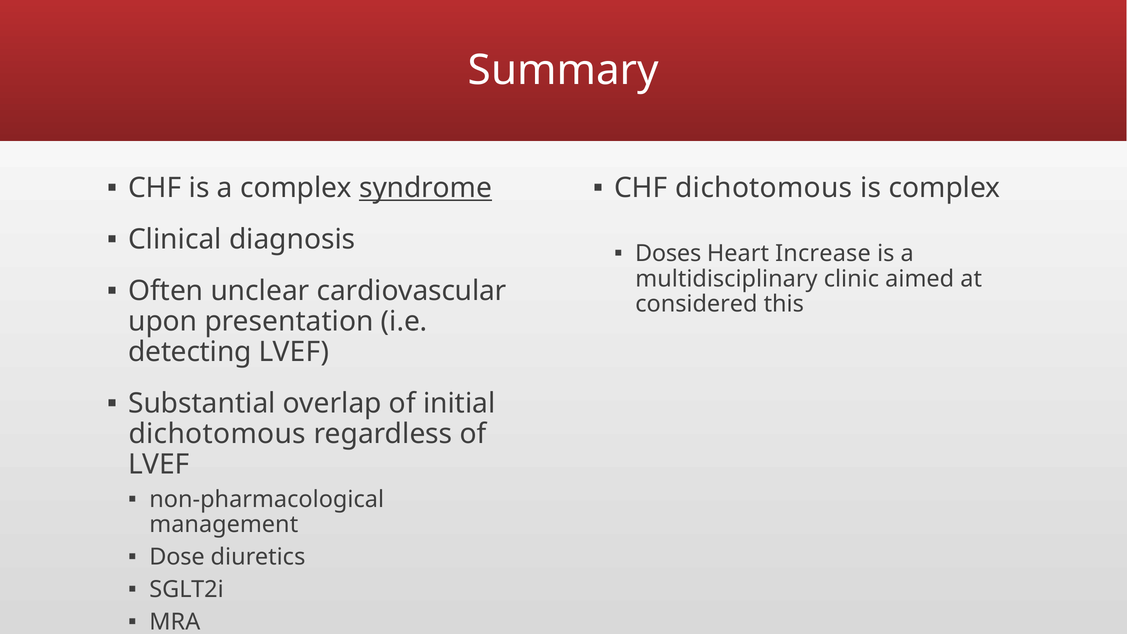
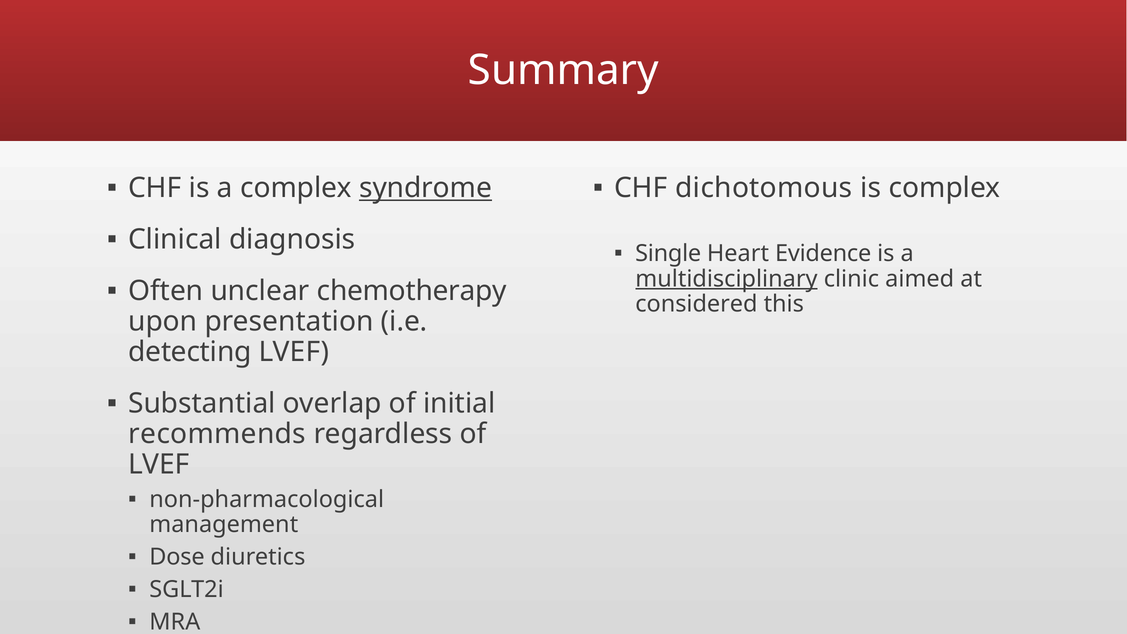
Doses: Doses -> Single (668, 253)
Increase: Increase -> Evidence (823, 253)
multidisciplinary underline: none -> present (726, 279)
cardiovascular: cardiovascular -> chemotherapy (412, 291)
dichotomous: dichotomous -> recommends (217, 434)
